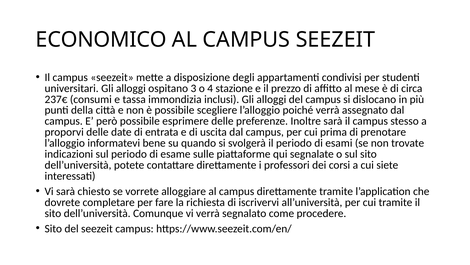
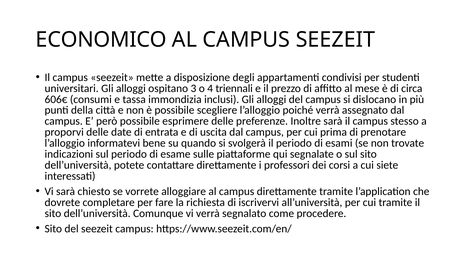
stazione: stazione -> triennali (234, 88)
237€: 237€ -> 606€ (56, 99)
